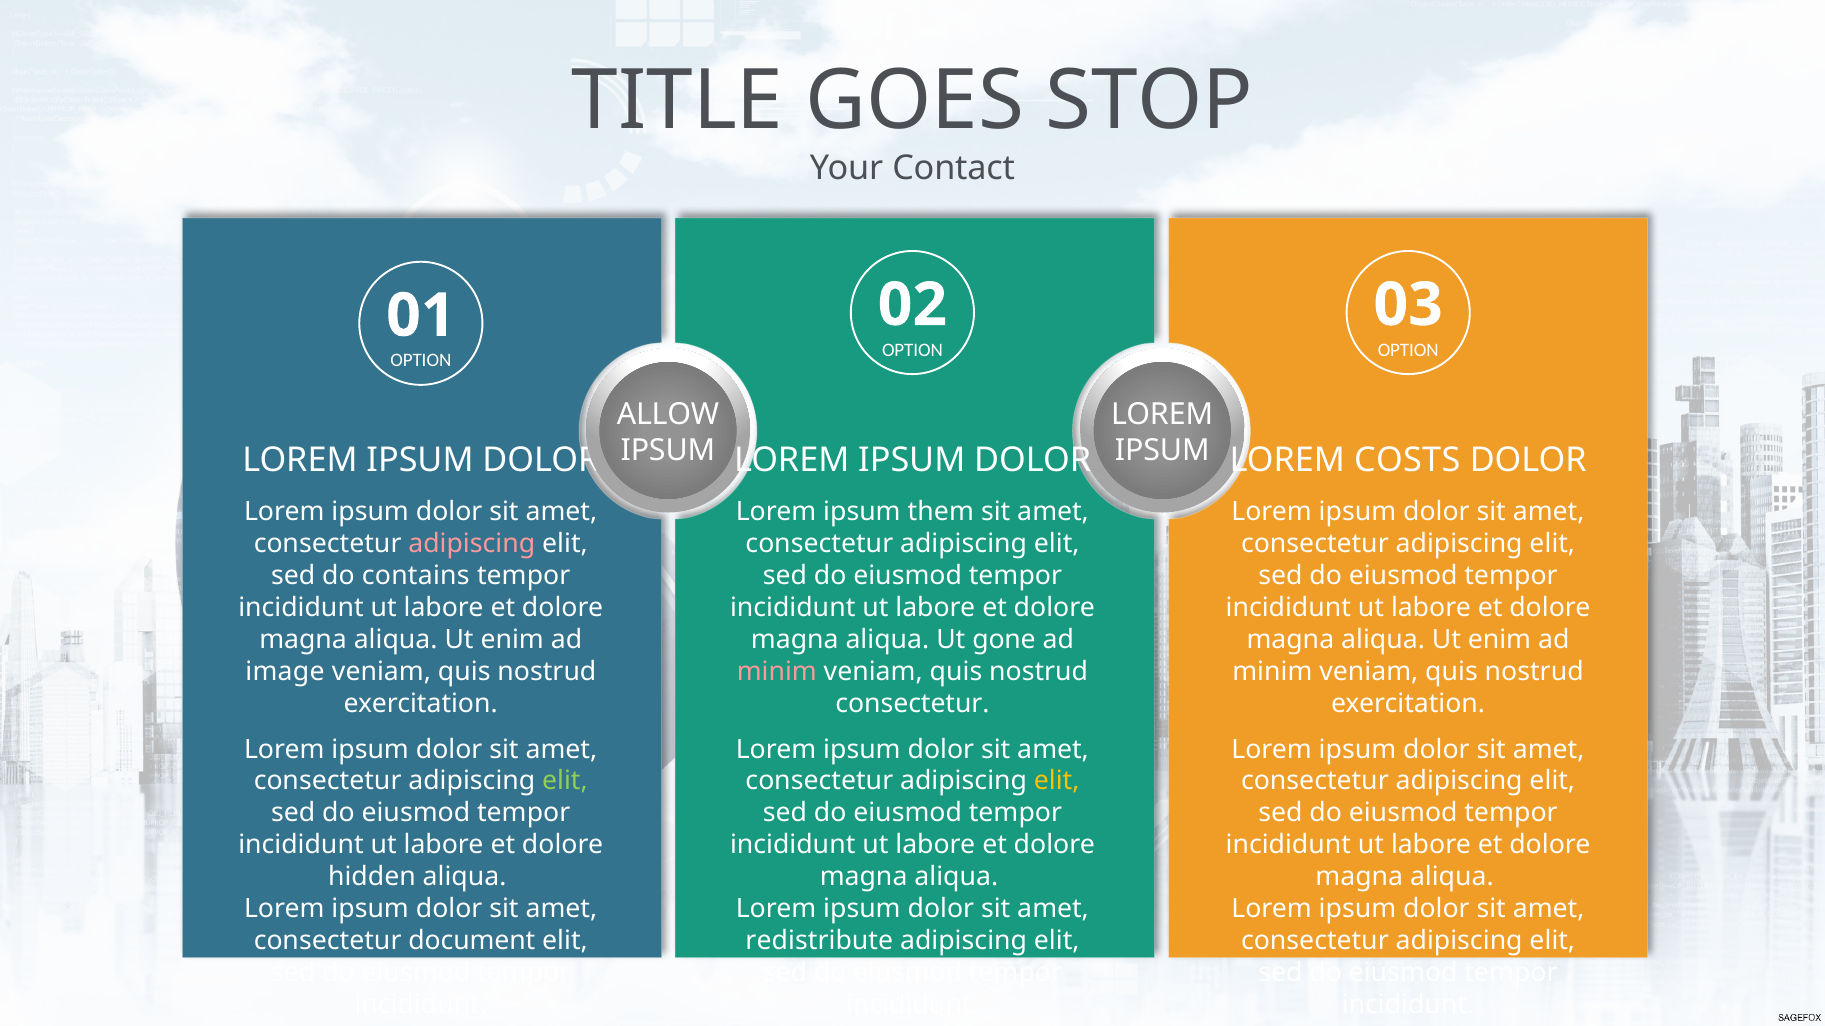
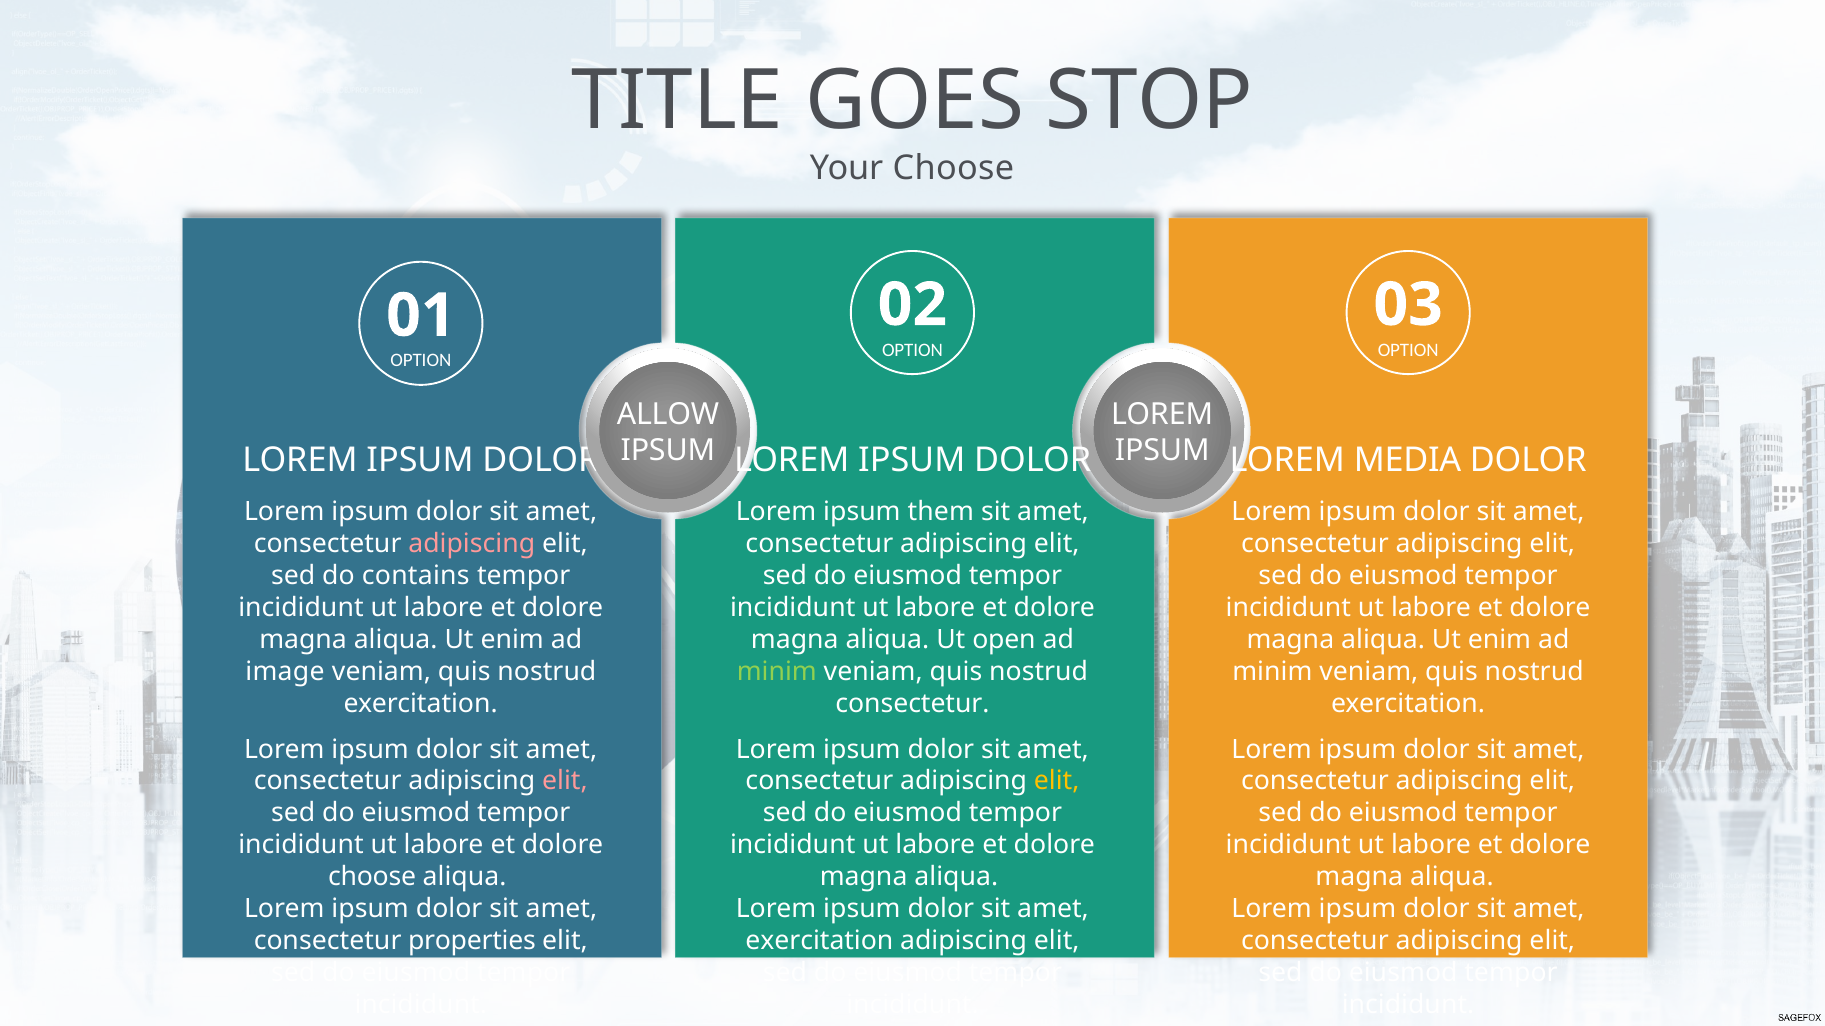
Your Contact: Contact -> Choose (953, 169)
COSTS: COSTS -> MEDIA (1408, 460)
gone: gone -> open (1004, 640)
minim colour: pink -> light green (777, 672)
elit colour: light green -> pink (565, 782)
hidden: hidden -> choose (372, 877)
document: document -> properties (472, 941)
redistribute: redistribute -> exercitation (819, 941)
